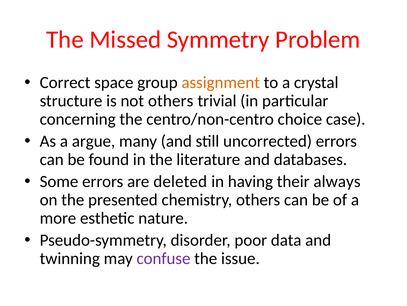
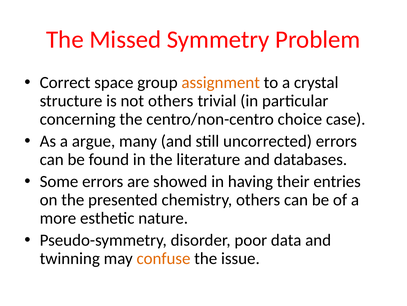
deleted: deleted -> showed (180, 181)
always: always -> entries (337, 181)
confuse colour: purple -> orange (163, 258)
